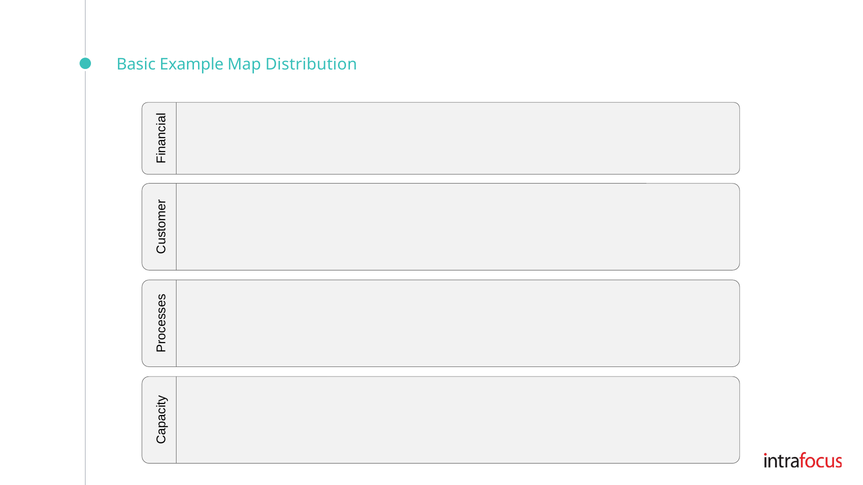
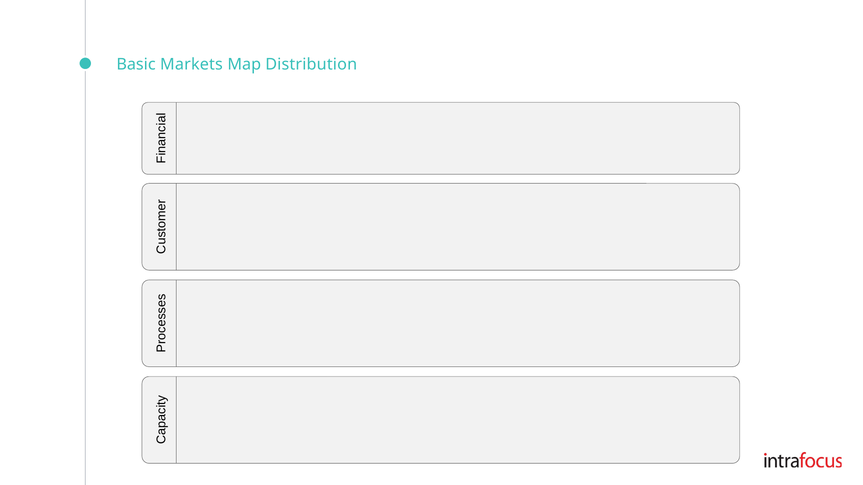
Example: Example -> Markets (191, 65)
